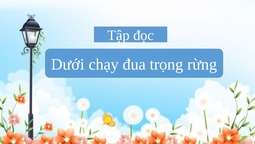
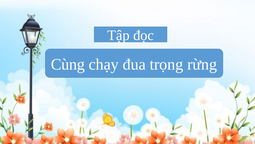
Dưới: Dưới -> Cùng (68, 64)
